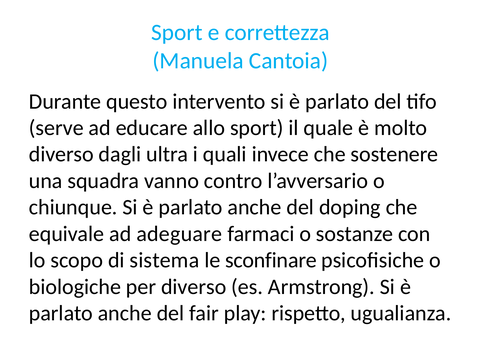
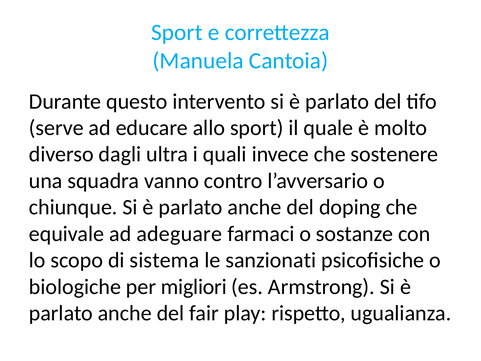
sconfinare: sconfinare -> sanzionati (271, 260)
per diverso: diverso -> migliori (194, 287)
